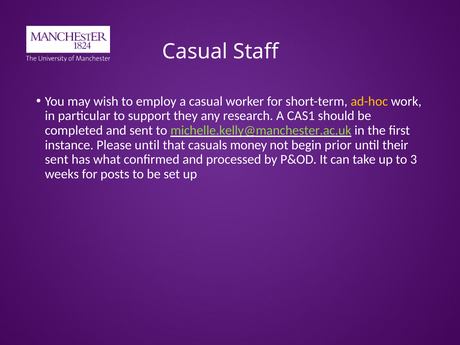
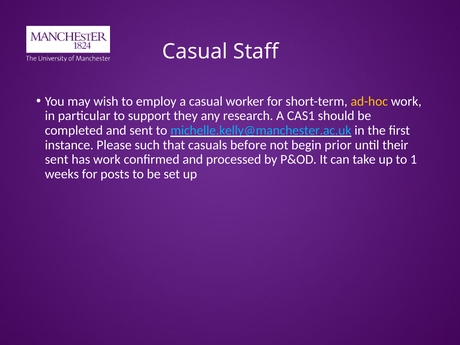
michelle.kelly@manchester.ac.uk colour: light green -> light blue (261, 130)
Please until: until -> such (147, 145)
money: money -> before (248, 145)
has what: what -> work (107, 160)
3: 3 -> 1 (414, 160)
